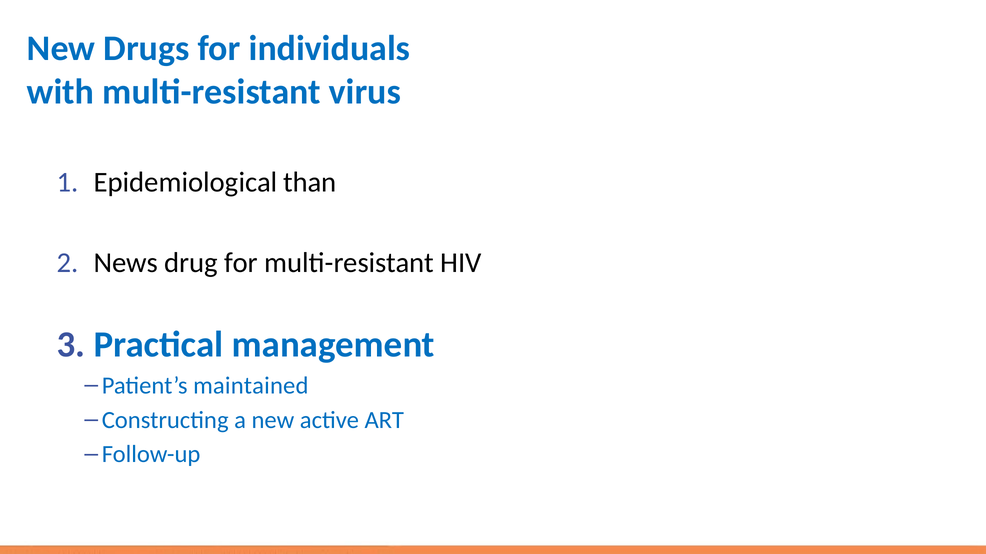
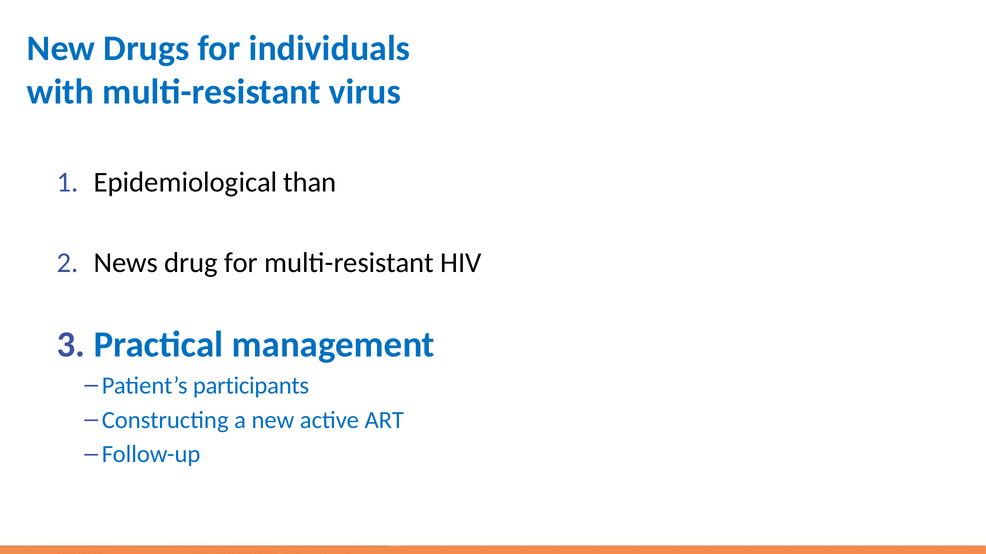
maintained: maintained -> participants (251, 386)
